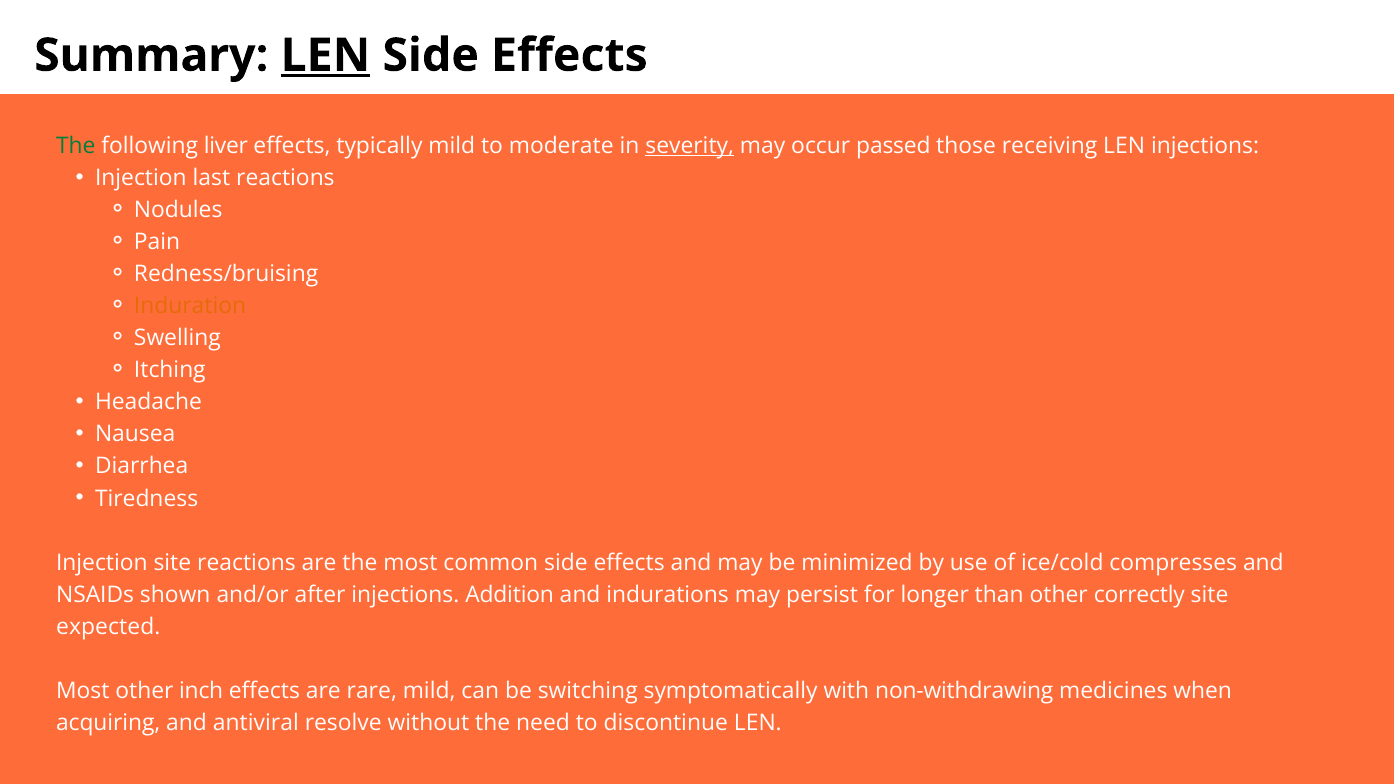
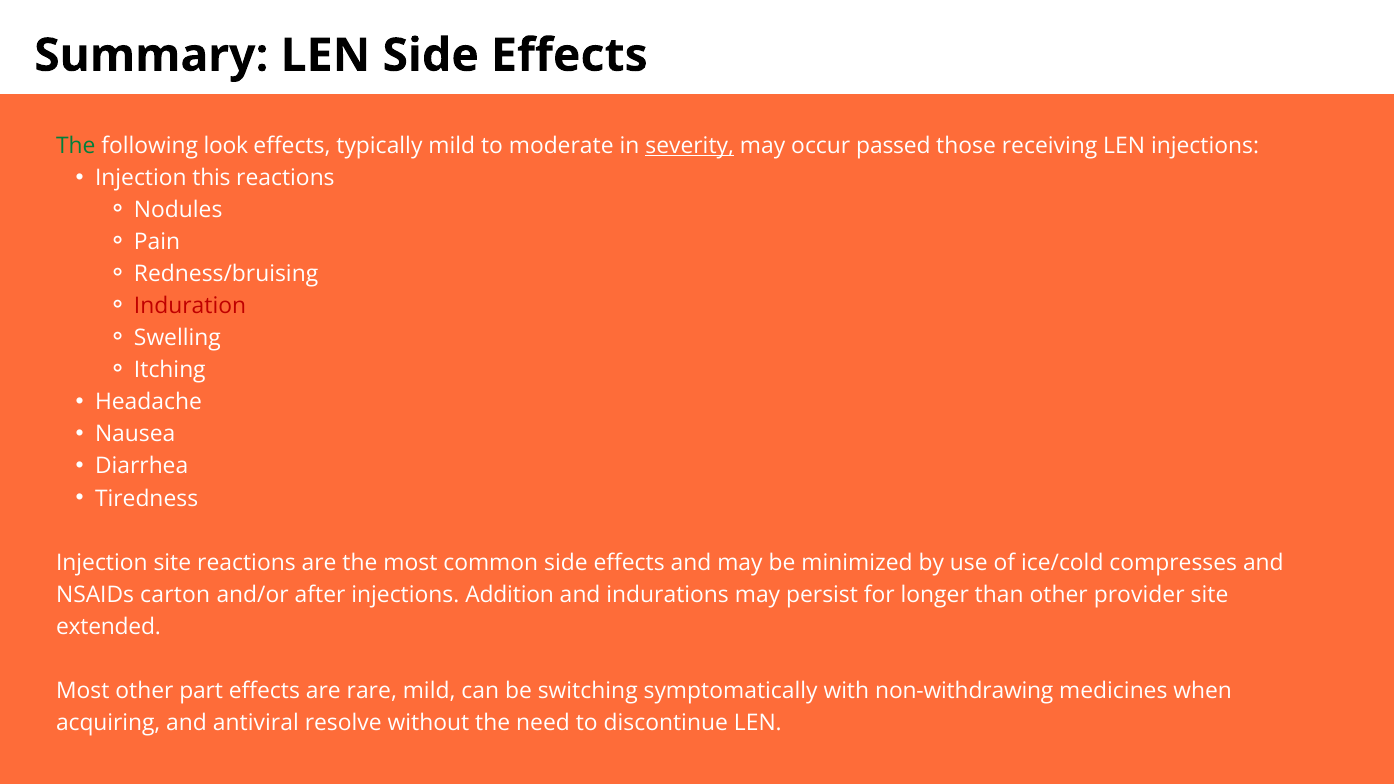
LEN underline: present -> none (325, 55)
liver: liver -> look (226, 146)
last: last -> this (211, 178)
Induration colour: orange -> red (190, 306)
shown: shown -> carton (175, 595)
correctly: correctly -> provider (1139, 595)
expected: expected -> extended (108, 627)
inch: inch -> part (201, 691)
